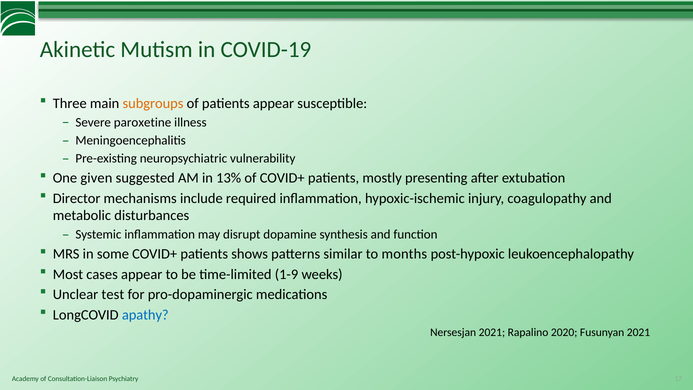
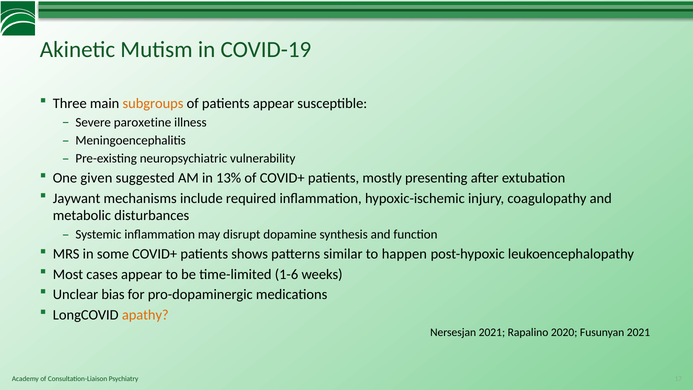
Director: Director -> Jaywant (77, 198)
months: months -> happen (404, 254)
1-9: 1-9 -> 1-6 (287, 274)
test: test -> bias (113, 294)
apathy colour: blue -> orange (145, 315)
